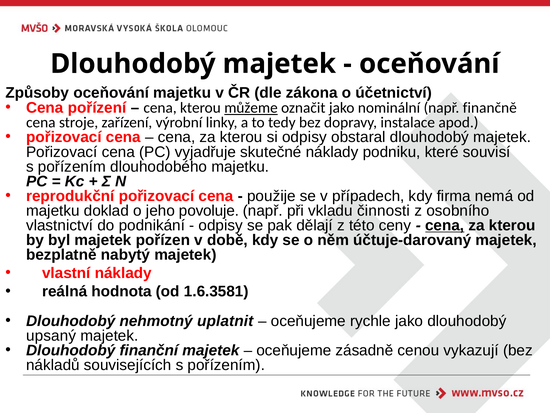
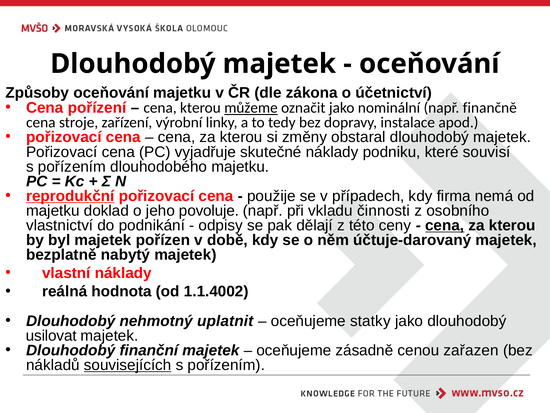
si odpisy: odpisy -> změny (305, 137)
reprodukční underline: none -> present (70, 196)
1.6.3581: 1.6.3581 -> 1.1.4002 (216, 291)
rychle: rychle -> statky (370, 321)
upsaný: upsaný -> usilovat (51, 335)
vykazují: vykazují -> zařazen (471, 350)
souvisejících underline: none -> present (128, 365)
